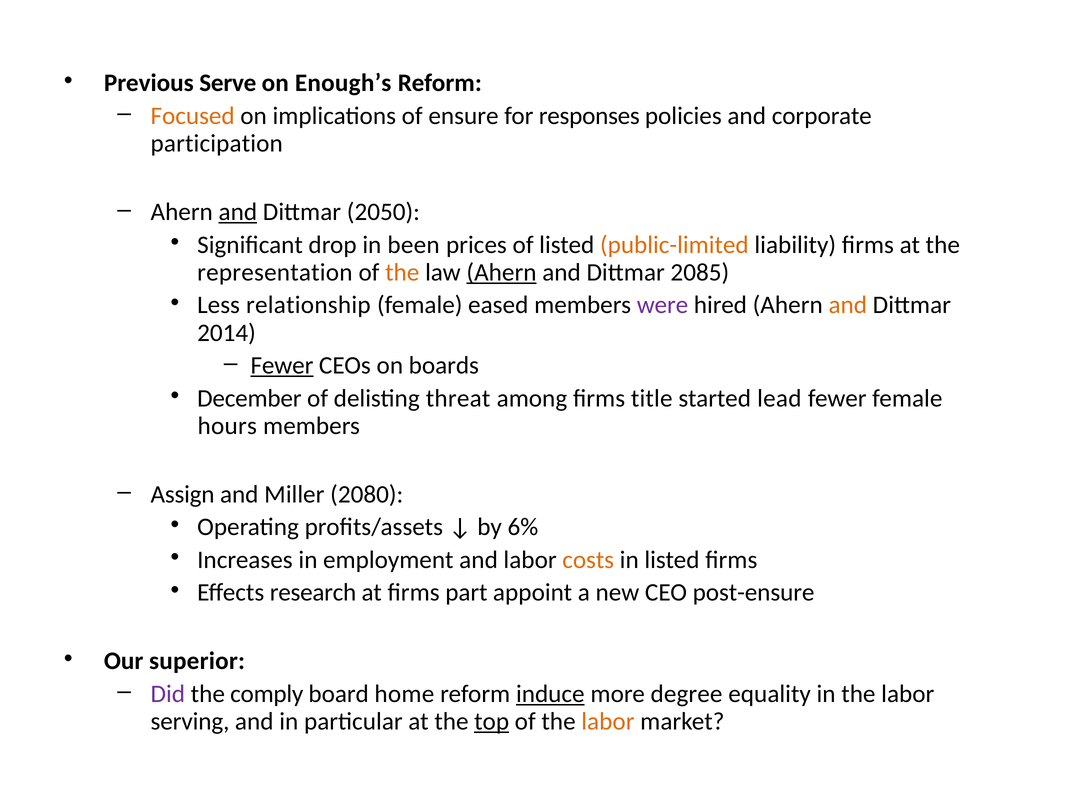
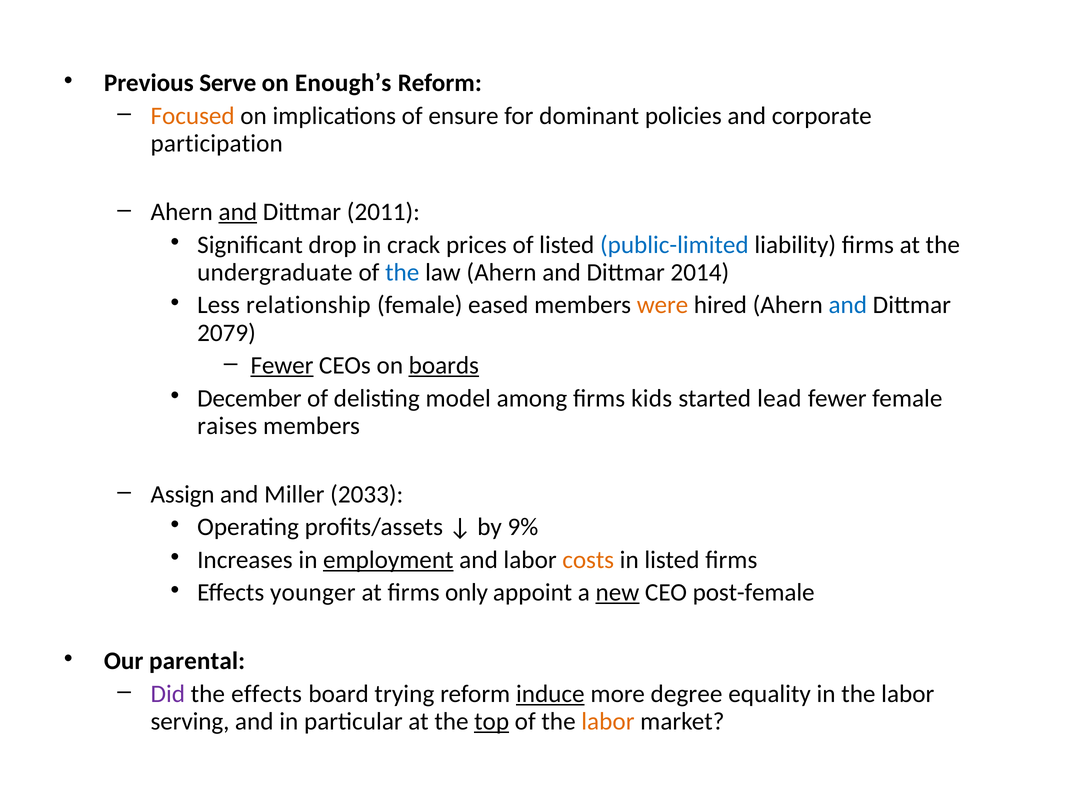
responses: responses -> dominant (589, 116)
2050: 2050 -> 2011 (383, 212)
been: been -> crack (414, 245)
public-limited colour: orange -> blue (674, 245)
representation: representation -> undergraduate (275, 273)
the colour: orange -> blue (402, 273)
Ahern underline: present -> none (502, 273)
2085: 2085 -> 2014 (700, 273)
were colour: purple -> orange (662, 305)
and colour: orange -> blue (848, 305)
2014: 2014 -> 2079 (227, 333)
boards underline: none -> present (444, 366)
threat: threat -> model (458, 399)
title: title -> kids (652, 399)
hours: hours -> raises (227, 426)
2080: 2080 -> 2033 (367, 495)
6%: 6% -> 9% (523, 528)
employment underline: none -> present (388, 560)
research: research -> younger (313, 593)
part: part -> only (466, 593)
new underline: none -> present (617, 593)
post-ensure: post-ensure -> post-female (754, 593)
superior: superior -> parental (197, 662)
the comply: comply -> effects (267, 694)
home: home -> trying (404, 694)
